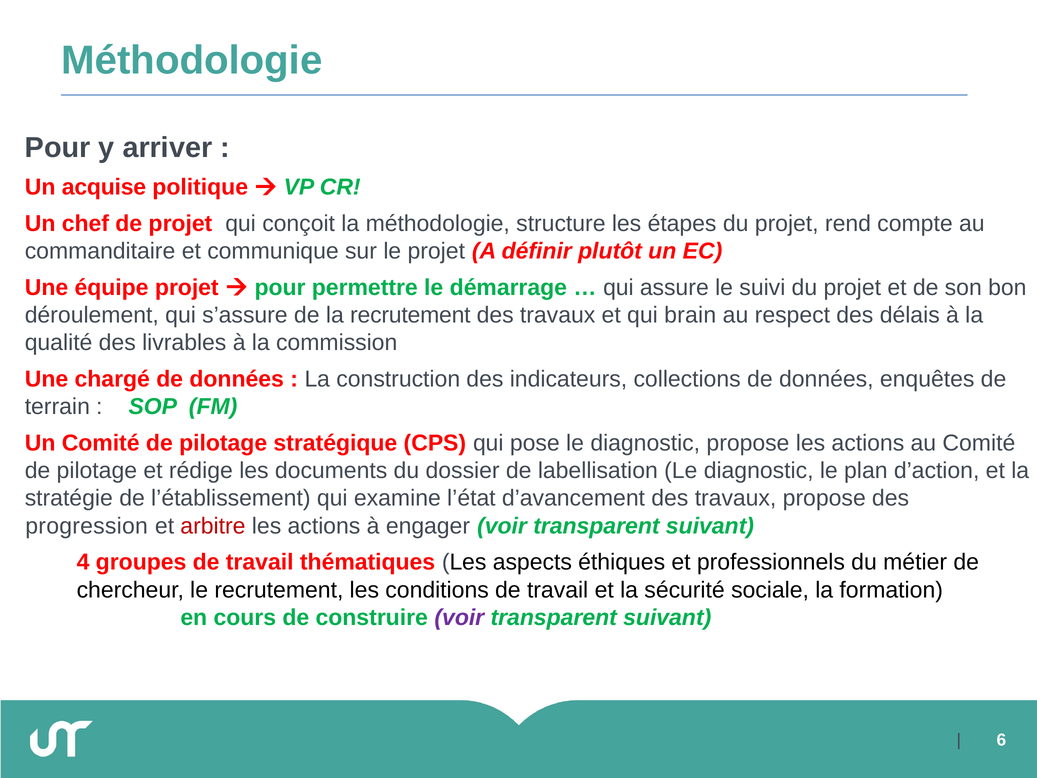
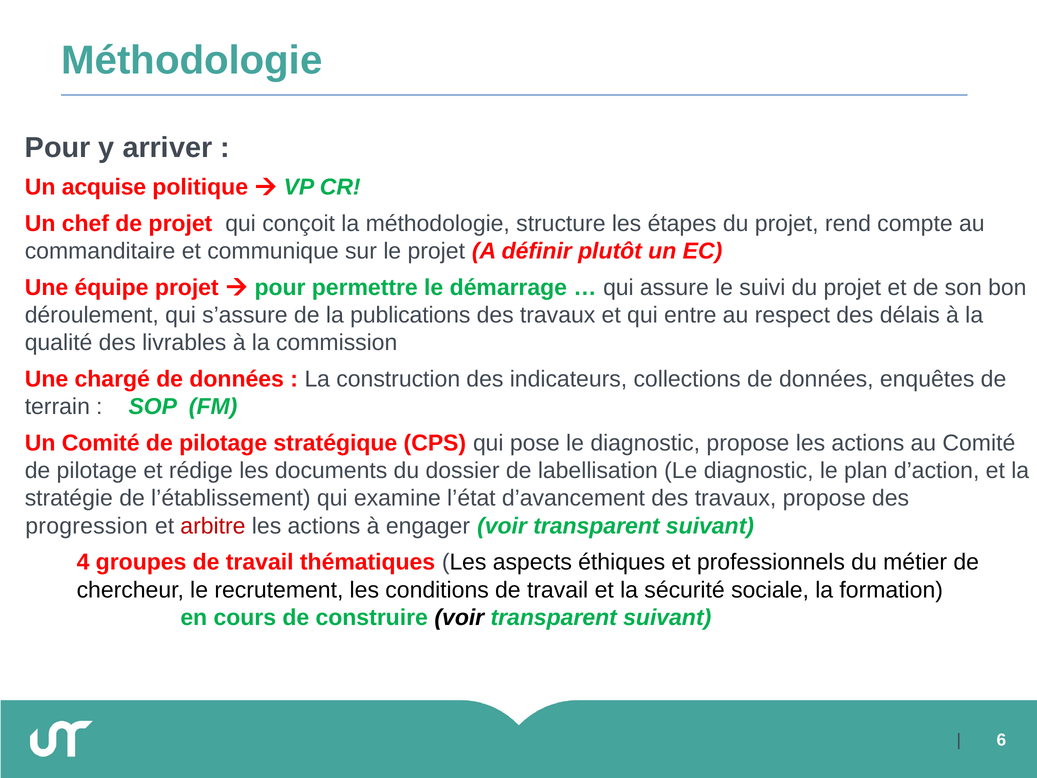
la recrutement: recrutement -> publications (410, 315)
brain: brain -> entre (690, 315)
voir colour: purple -> black (459, 617)
